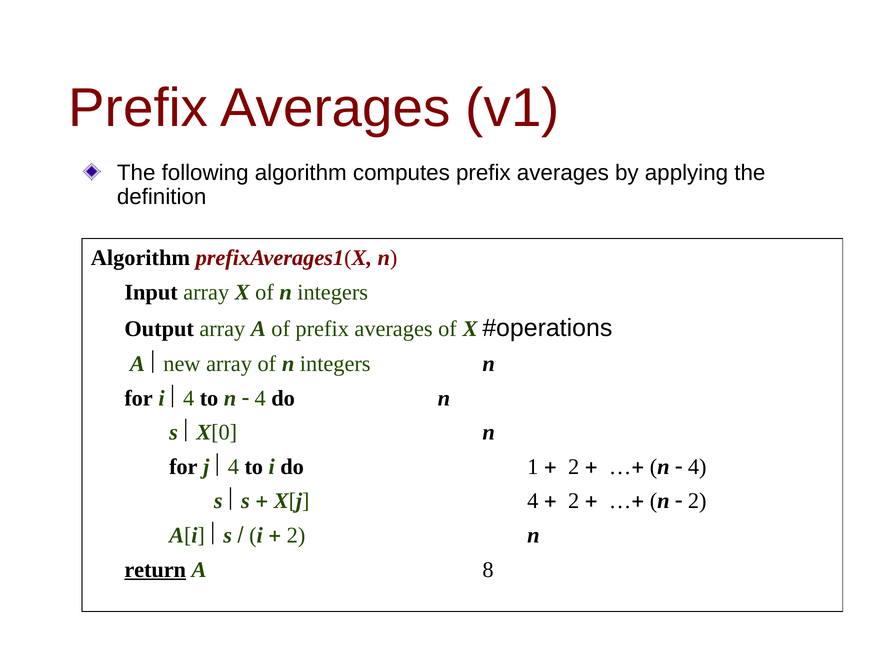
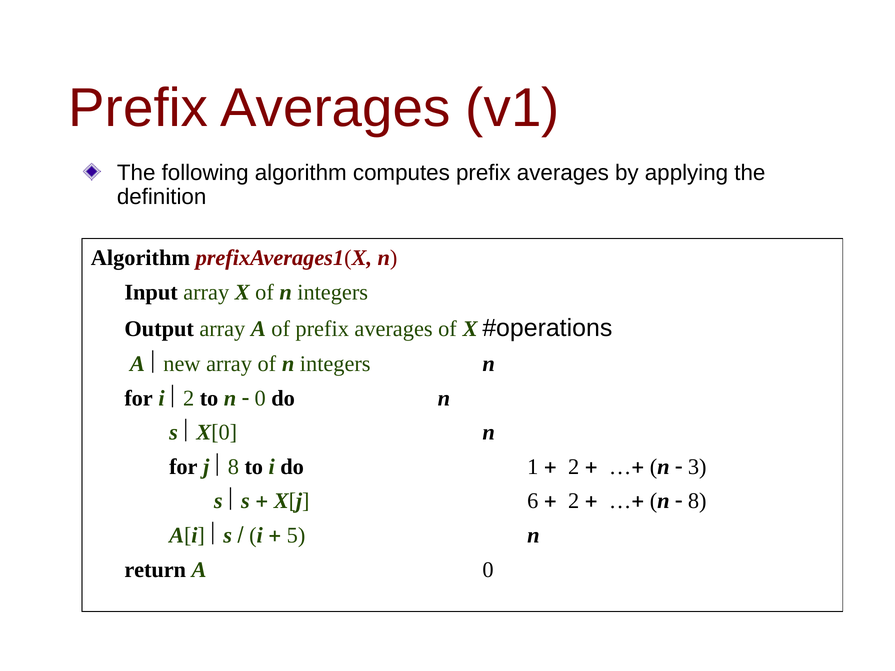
4: 4 -> 2 (189, 398)
4: 4 -> 0 (260, 398)
4: 4 -> 8 (233, 467)
4: 4 -> 3 (697, 467)
X[j 4: 4 -> 6 (533, 501)
2: 2 -> 8 (697, 501)
2: 2 -> 5 (296, 536)
return underline: present -> none (155, 570)
A 8: 8 -> 0 (488, 570)
